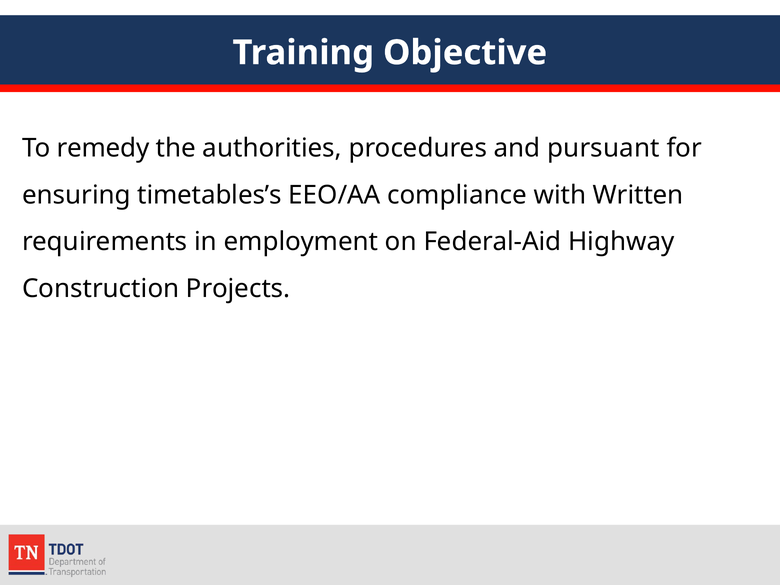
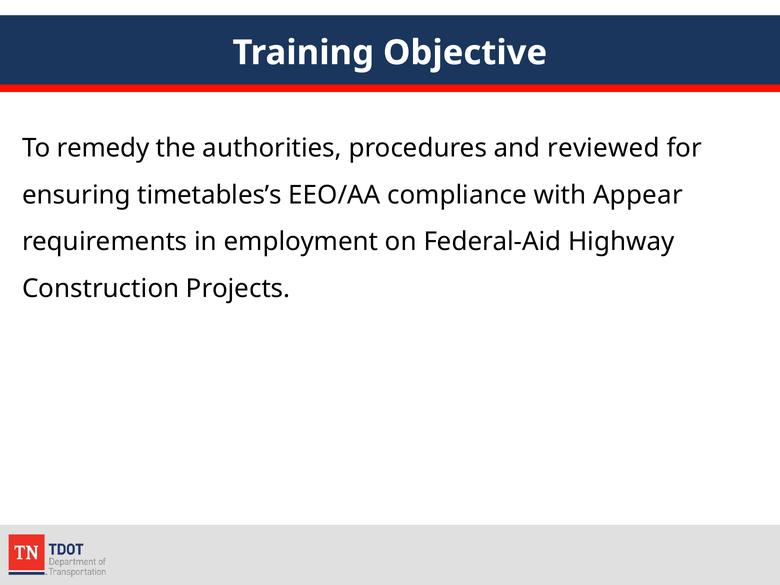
pursuant: pursuant -> reviewed (603, 148)
Written: Written -> Appear (638, 195)
